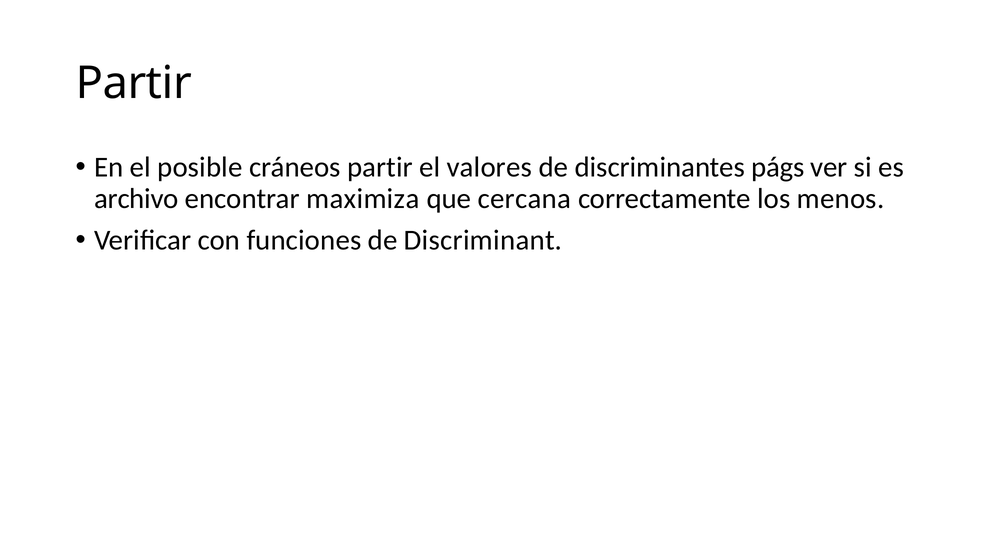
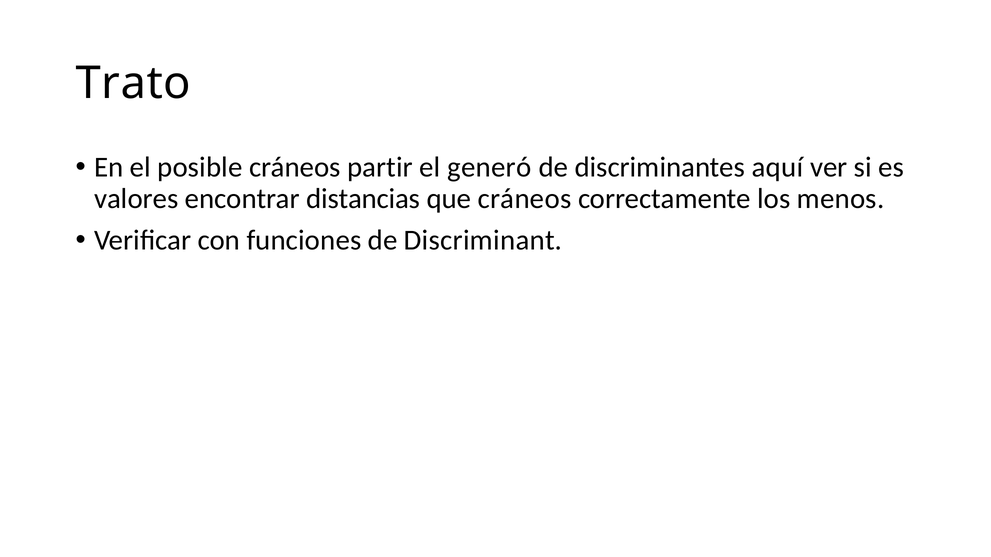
Partir: Partir -> Trato (133, 83)
valores: valores -> generó (489, 168)
págs: págs -> aquí (778, 168)
archivo: archivo -> valores (136, 199)
maximiza: maximiza -> distancias (363, 199)
que cercana: cercana -> cráneos (524, 199)
